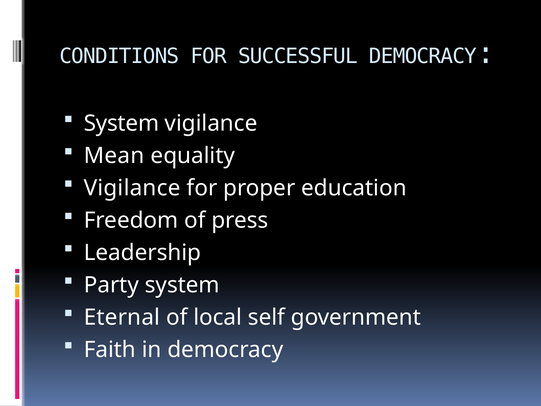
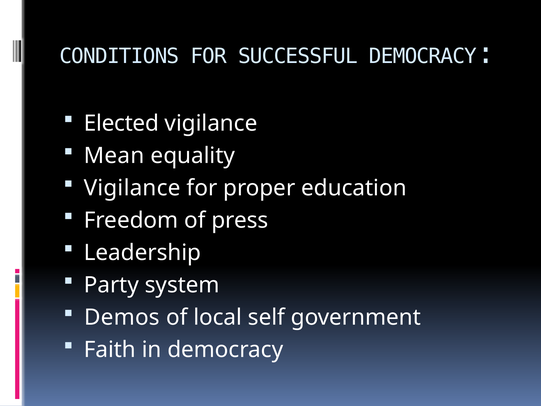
System: System -> Elected (121, 123)
Eternal: Eternal -> Demos (122, 317)
